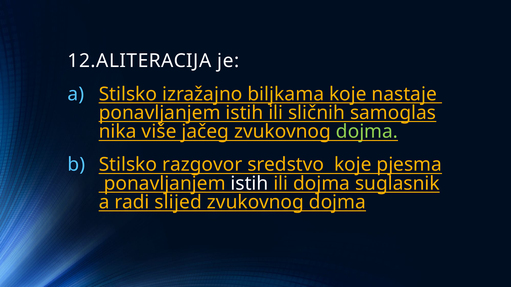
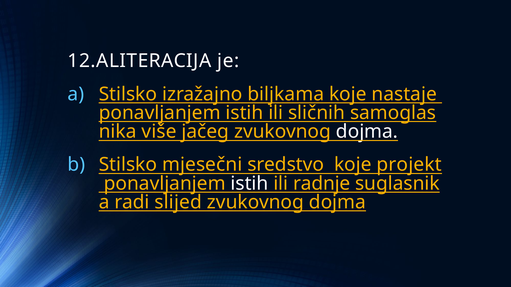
dojma colour: light green -> white (367, 132)
razgovor: razgovor -> mjesečni (202, 165)
pjesma: pjesma -> projekt (409, 165)
ili dojma: dojma -> radnje (322, 184)
